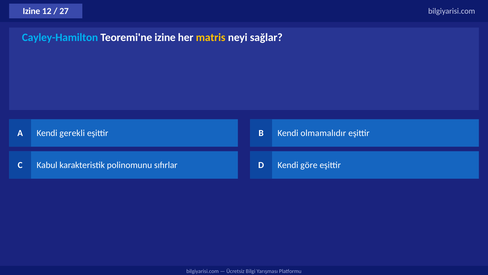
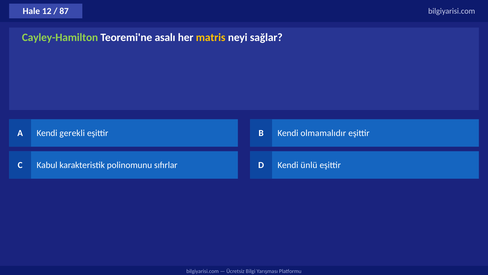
Izine: Izine -> Hale (31, 11)
27: 27 -> 87 (64, 11)
Cayley-Hamilton colour: light blue -> light green (60, 38)
Teoremi'ne izine: izine -> asalı (165, 38)
göre: göre -> ünlü (309, 165)
